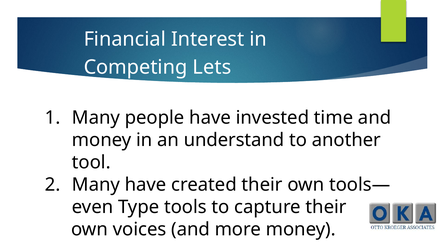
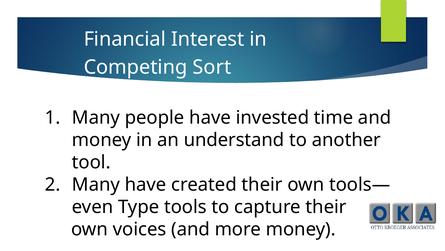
Lets: Lets -> Sort (212, 67)
